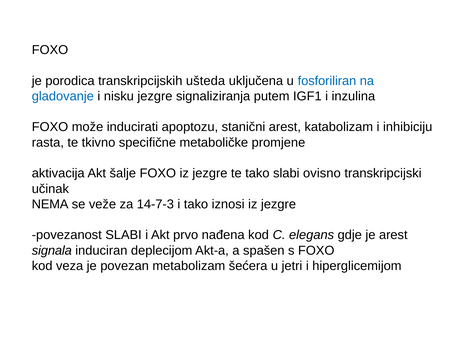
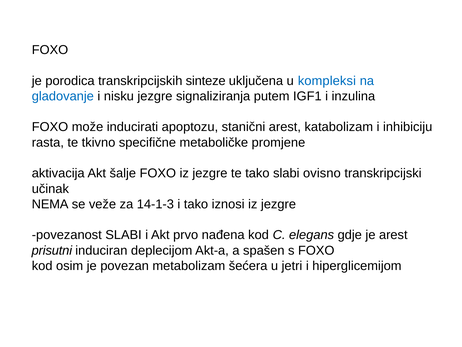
ušteda: ušteda -> sinteze (206, 81)
fosforiliran: fosforiliran -> kompleksi (327, 81)
14-7-3: 14-7-3 -> 14-1-3 (155, 204)
signala: signala -> prisutni (52, 250)
veza: veza -> osim (70, 266)
